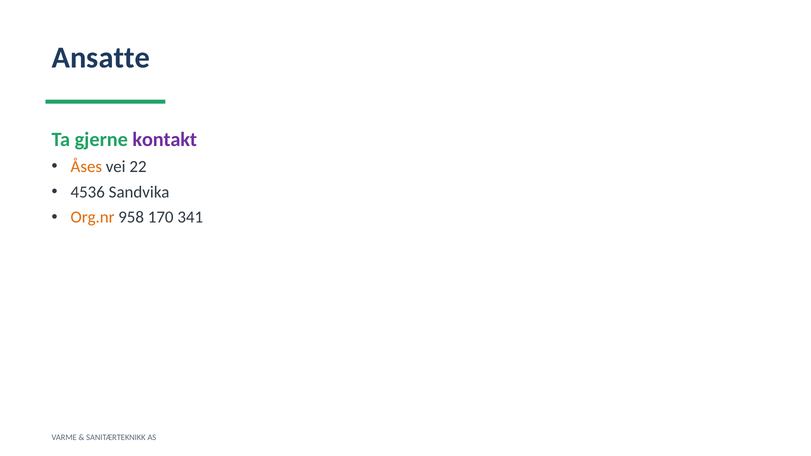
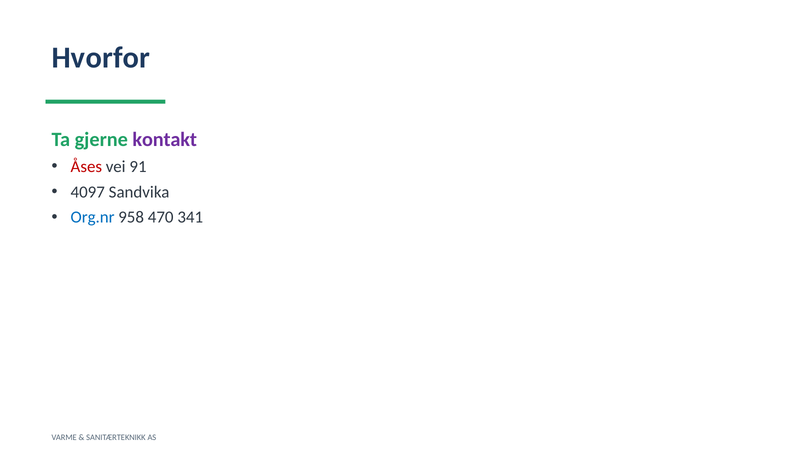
Ansatte: Ansatte -> Hvorfor (101, 58)
Åses colour: orange -> red (86, 167)
22: 22 -> 91 (138, 167)
4536: 4536 -> 4097 (88, 192)
Org.nr colour: orange -> blue (93, 217)
170: 170 -> 470 (161, 217)
